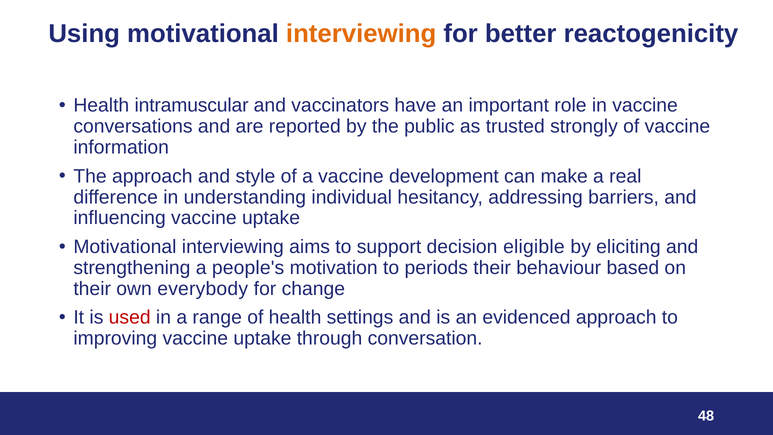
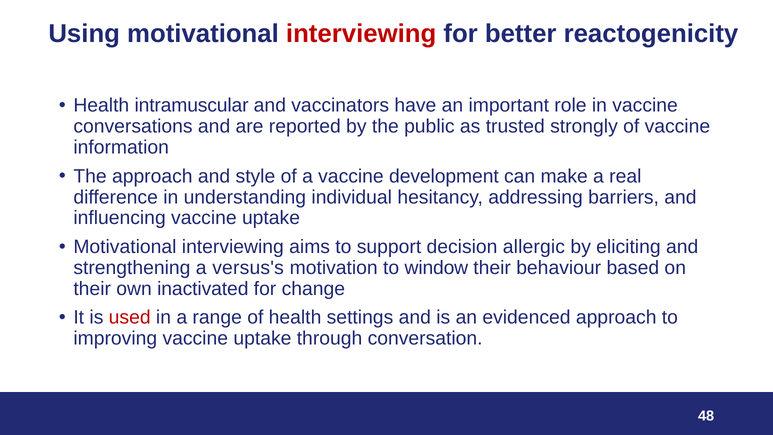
interviewing colour: orange -> red (361, 34)
eligible: eligible -> allergic (534, 247)
people's: people's -> versus's (248, 268)
periods: periods -> window (436, 268)
everybody: everybody -> inactivated (203, 289)
